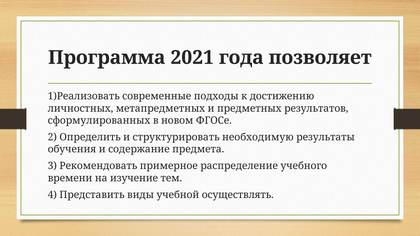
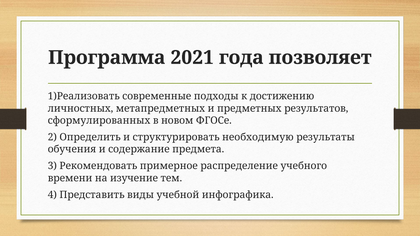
осуществлять: осуществлять -> инфографика (238, 195)
